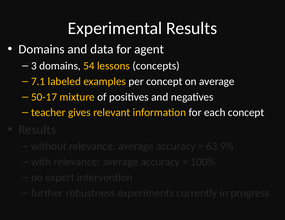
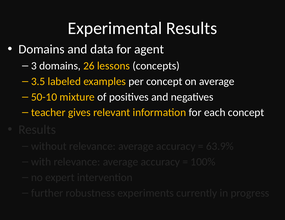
54: 54 -> 26 (89, 66)
7.1: 7.1 -> 3.5 (38, 81)
50-17: 50-17 -> 50-10 (44, 97)
